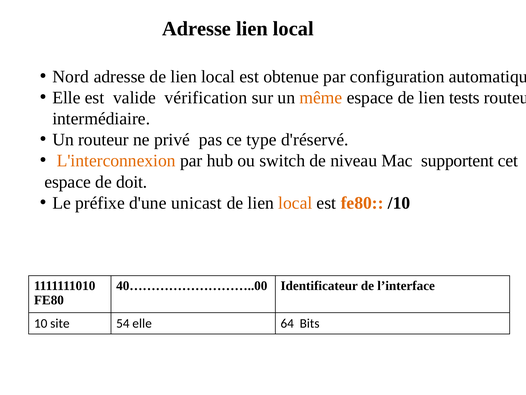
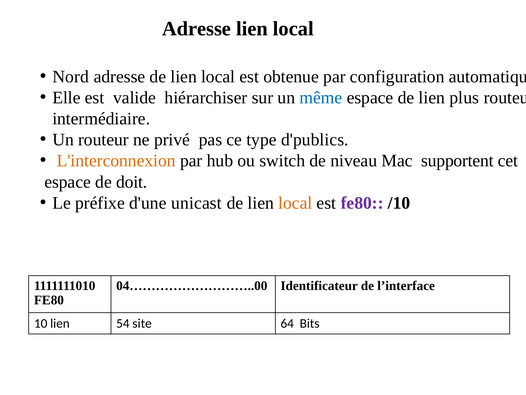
vérification: vérification -> hiérarchiser (206, 97)
même colour: orange -> blue (321, 97)
tests: tests -> plus (464, 97)
d'réservé: d'réservé -> d'publics (315, 140)
fe80 colour: orange -> purple (362, 203)
40………………………..00: 40………………………..00 -> 04………………………..00 (192, 285)
10 site: site -> lien (60, 323)
54 elle: elle -> site (142, 323)
